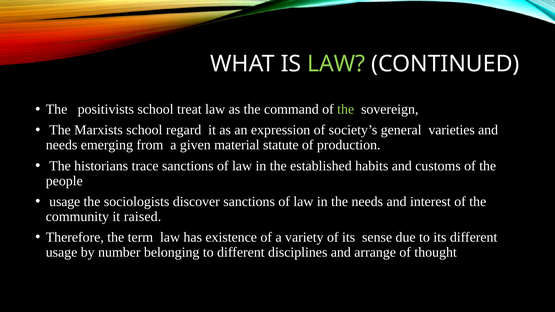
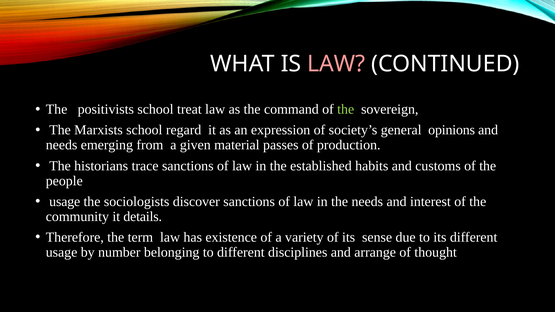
LAW colour: light green -> pink (336, 64)
varieties: varieties -> opinions (452, 130)
statute: statute -> passes (281, 145)
raised: raised -> details (143, 217)
